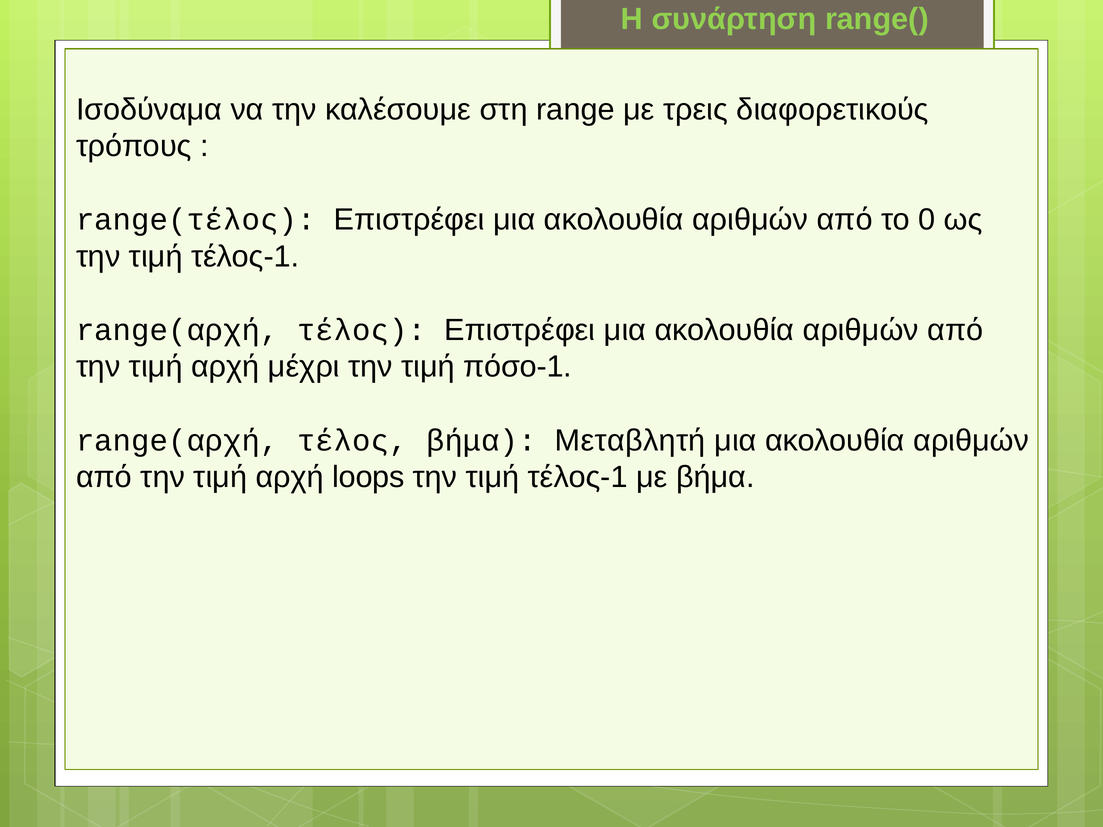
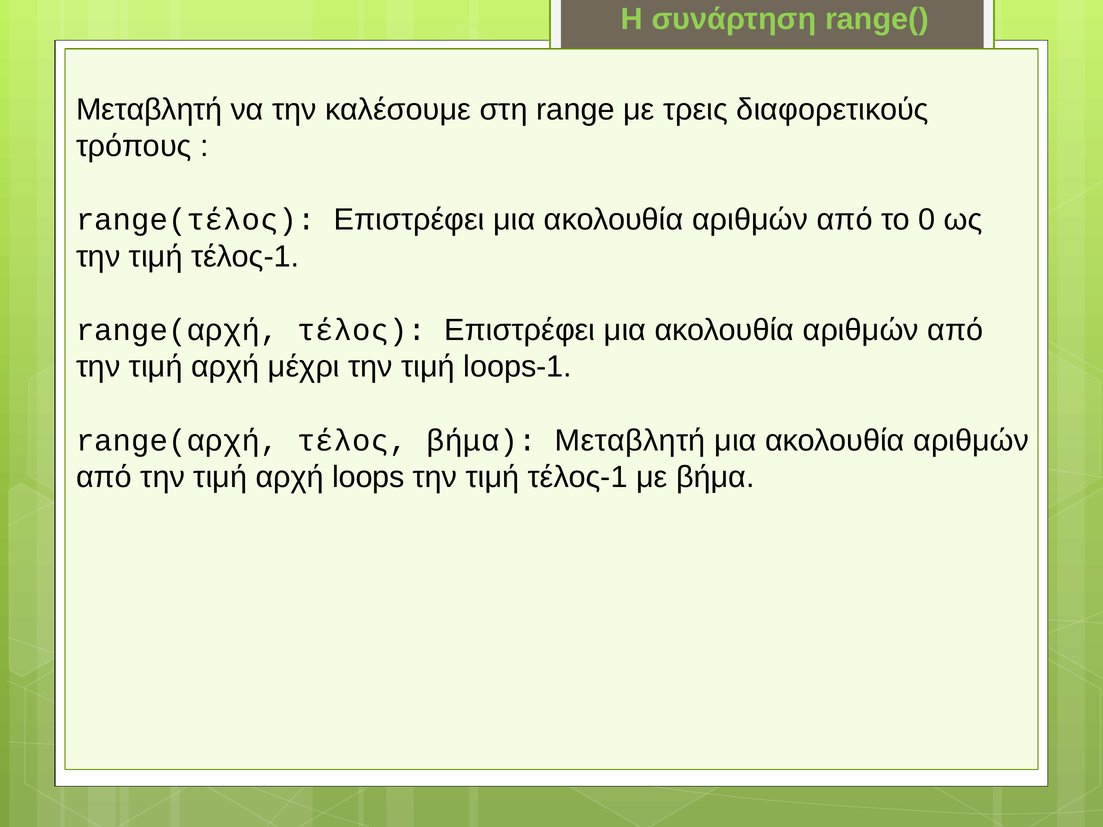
Ισοδύναμα: Ισοδύναμα -> Μεταβλητή (149, 110)
πόσο-1: πόσο-1 -> loops-1 (518, 367)
